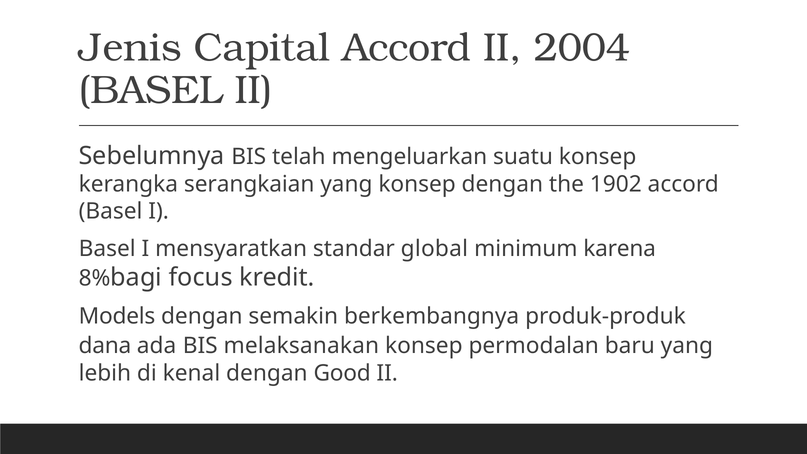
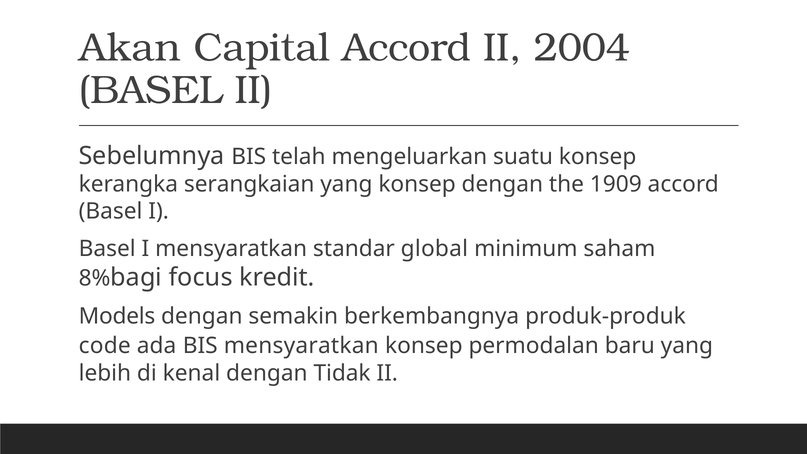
Jenis: Jenis -> Akan (130, 48)
1902: 1902 -> 1909 (616, 184)
karena: karena -> saham (619, 249)
dana: dana -> code (105, 346)
BIS melaksanakan: melaksanakan -> mensyaratkan (301, 346)
Good: Good -> Tidak (342, 373)
